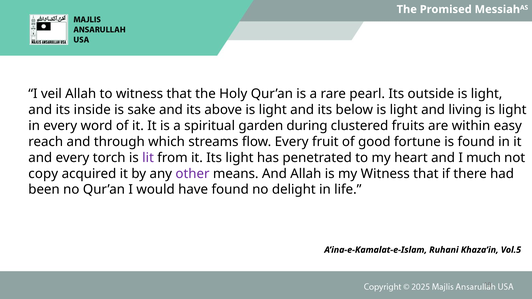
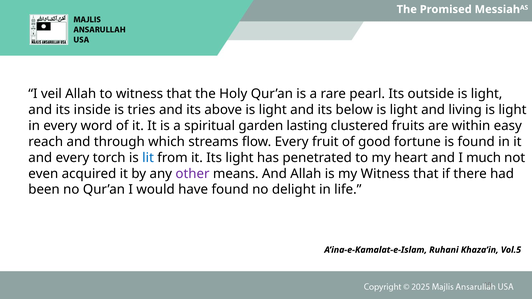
sake: sake -> tries (141, 110)
during: during -> lasting (307, 126)
lit colour: purple -> blue (148, 158)
copy: copy -> even (43, 174)
